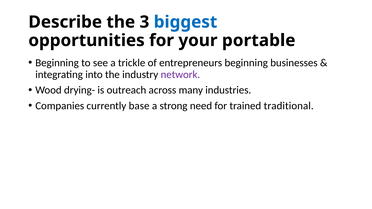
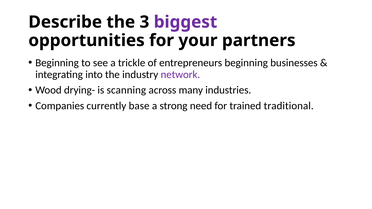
biggest colour: blue -> purple (186, 22)
portable: portable -> partners (259, 40)
outreach: outreach -> scanning (126, 90)
